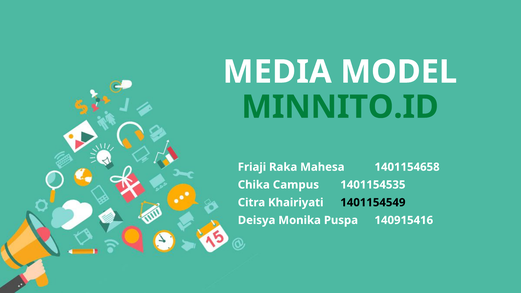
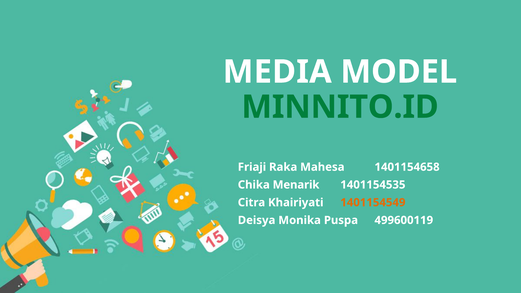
Campus: Campus -> Menarik (296, 185)
1401154549 colour: black -> orange (373, 203)
140915416: 140915416 -> 499600119 (404, 220)
